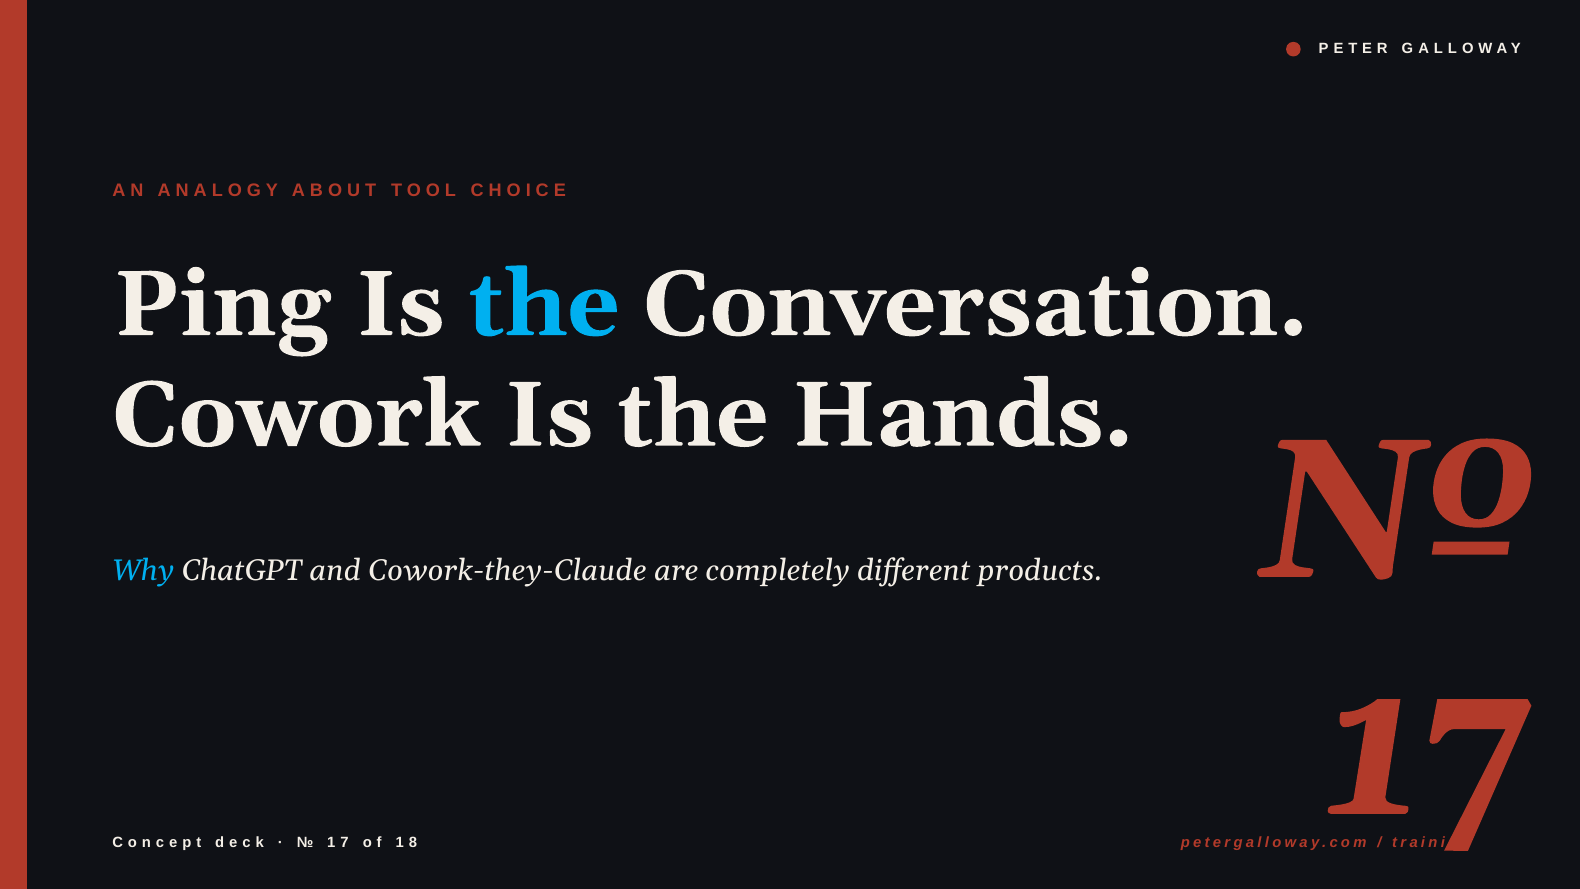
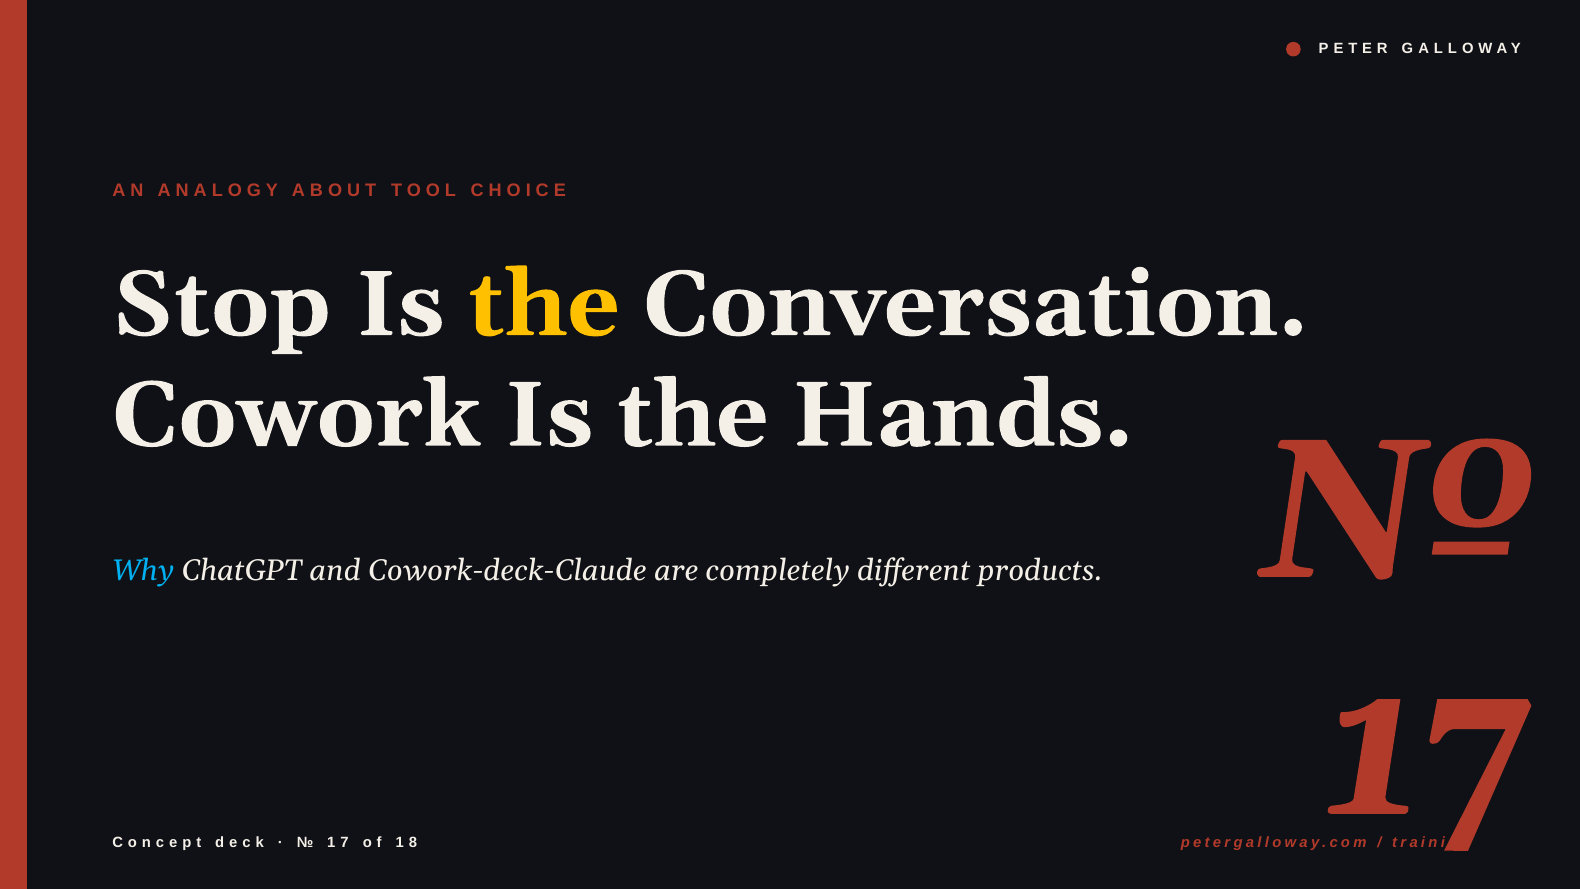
Ping: Ping -> Stop (222, 305)
the colour: light blue -> yellow (544, 305)
Cowork-they-Claude: Cowork-they-Claude -> Cowork-deck-Claude (507, 571)
